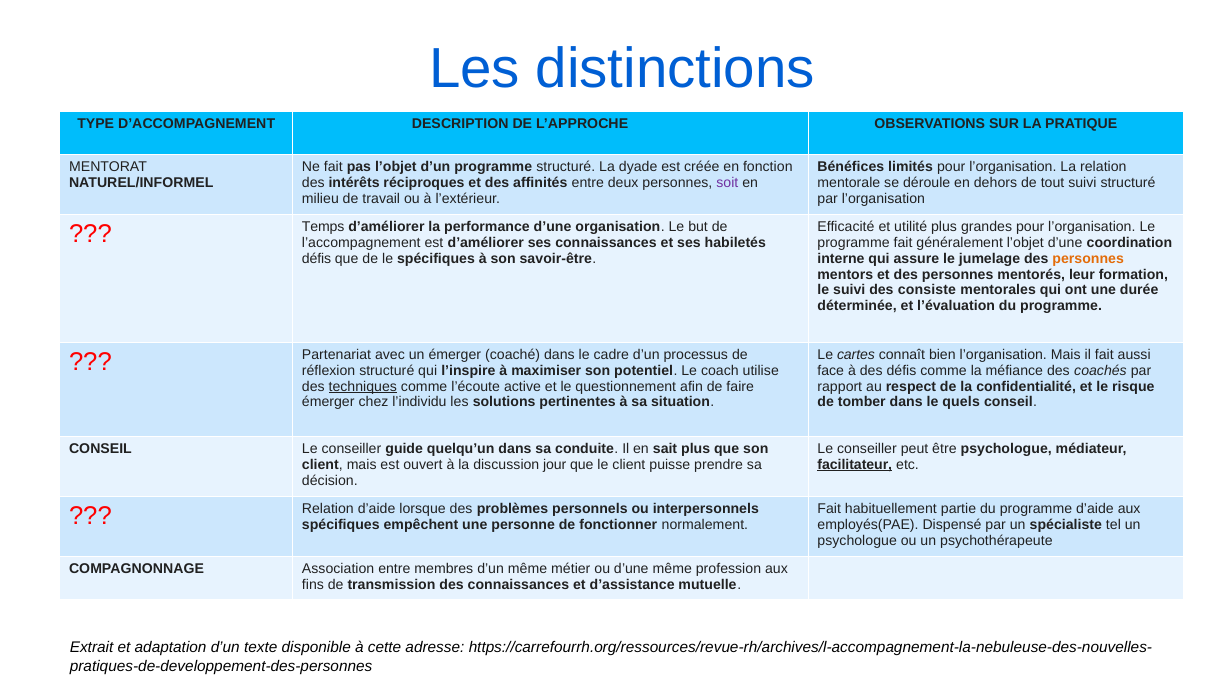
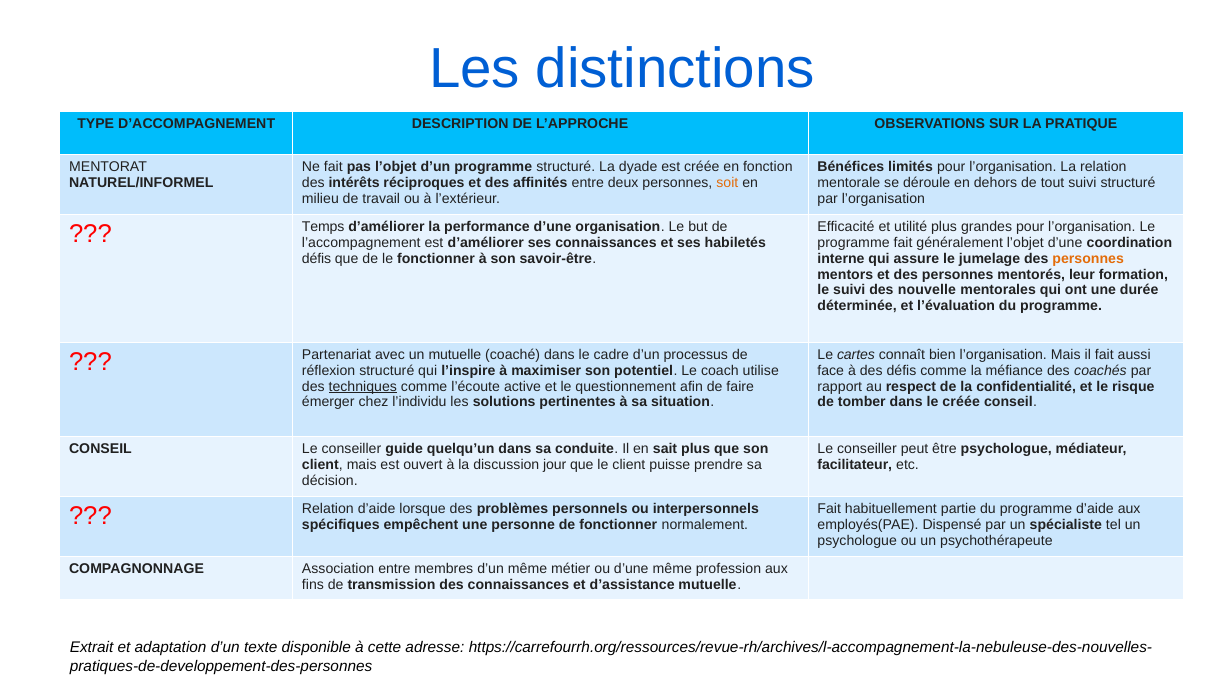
soit colour: purple -> orange (727, 183)
le spécifiques: spécifiques -> fonctionner (436, 259)
consiste: consiste -> nouvelle (927, 290)
un émerger: émerger -> mutuelle (455, 355)
le quels: quels -> créée (961, 402)
facilitateur underline: present -> none (855, 465)
